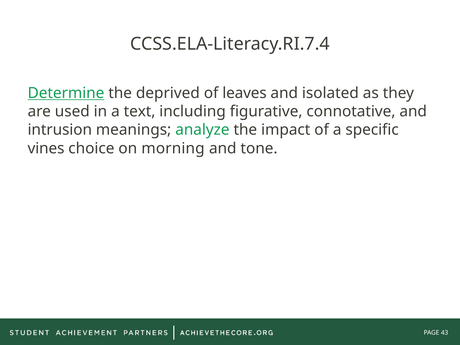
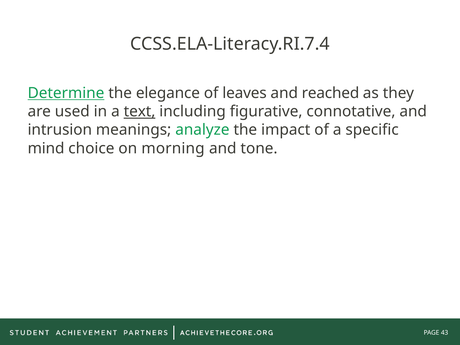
deprived: deprived -> elegance (168, 93)
isolated: isolated -> reached (330, 93)
text underline: none -> present (140, 111)
vines: vines -> mind (46, 148)
